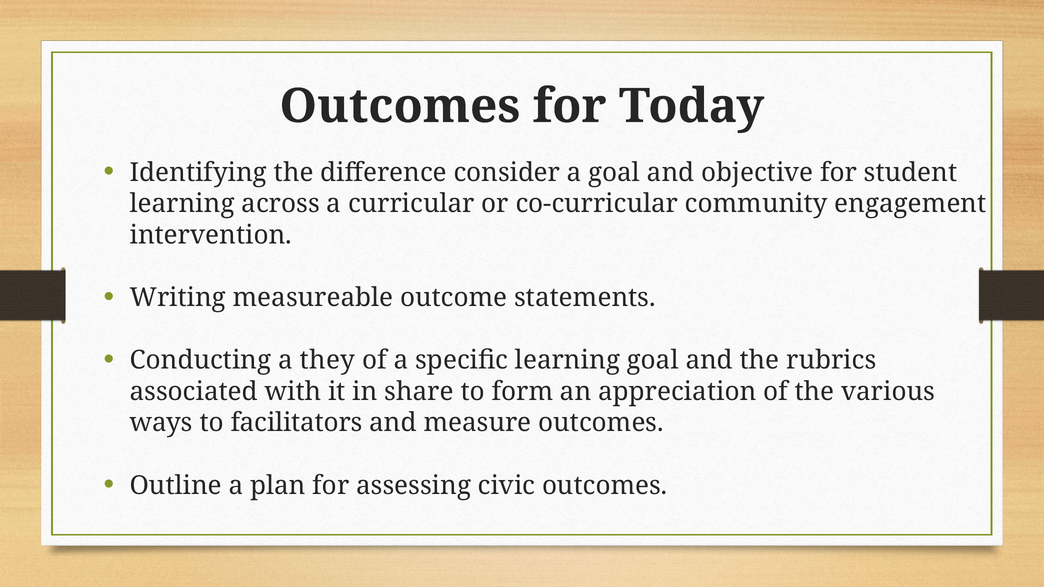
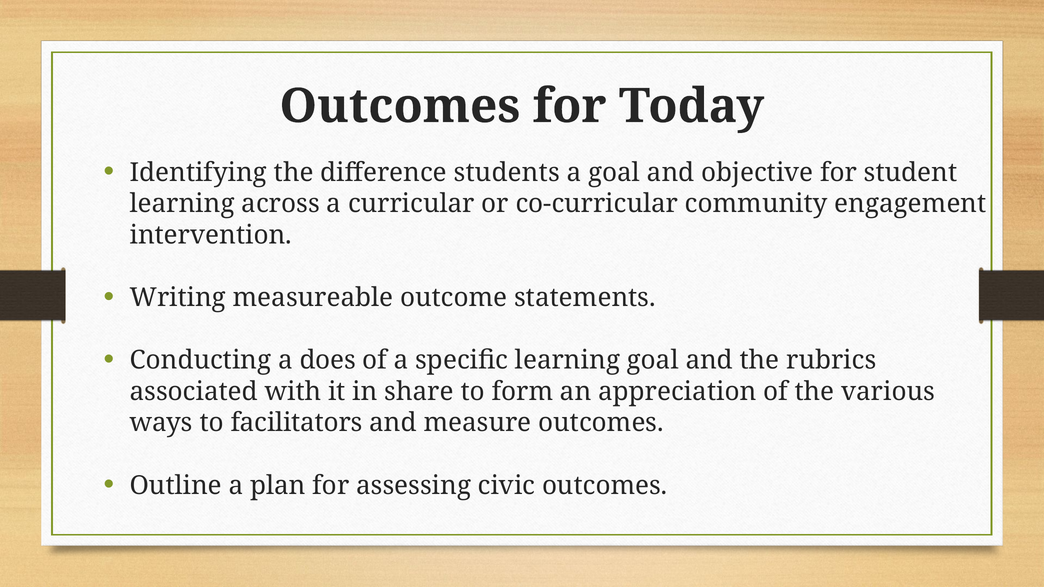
consider: consider -> students (507, 173)
they: they -> does (328, 360)
